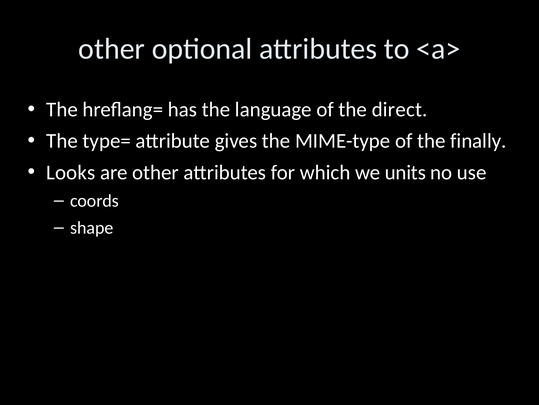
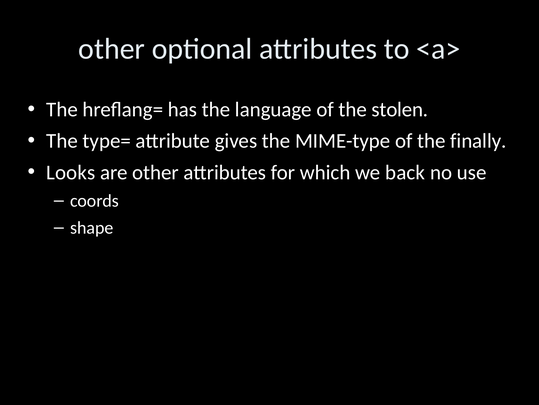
direct: direct -> stolen (400, 109)
units: units -> back (405, 172)
